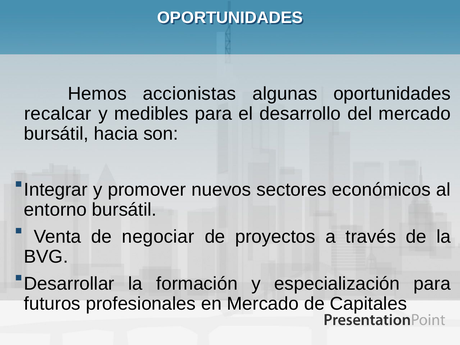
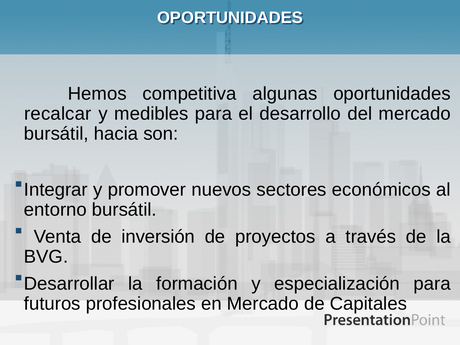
accionistas: accionistas -> competitiva (190, 94)
negociar: negociar -> inversión (158, 237)
